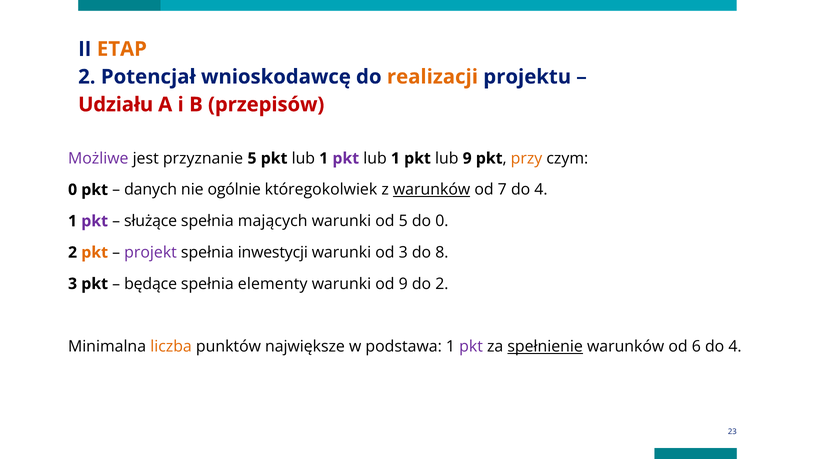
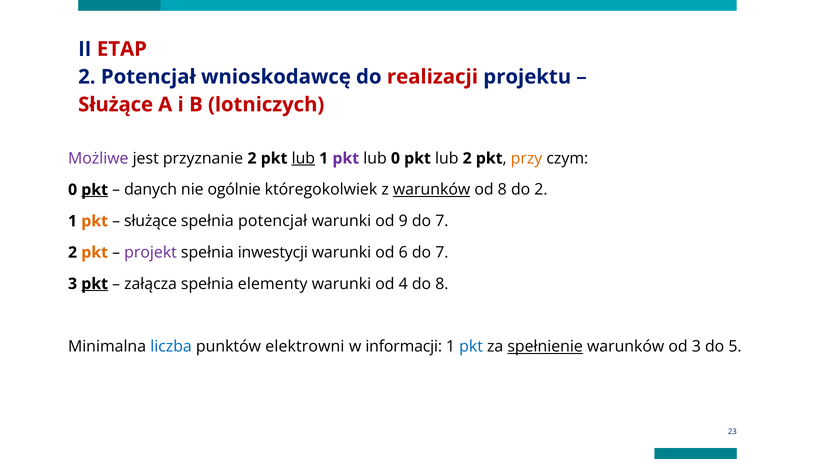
ETAP colour: orange -> red (122, 49)
realizacji colour: orange -> red (432, 77)
Udziału: Udziału -> Służące (116, 104)
przepisów: przepisów -> lotniczych (266, 104)
przyznanie 5: 5 -> 2 (252, 158)
lub underline: none -> present (303, 158)
1: 1 -> 0 (395, 158)
lub 9: 9 -> 2 (467, 158)
pkt underline: none -> present (95, 190)
od 7: 7 -> 8 (502, 190)
4: 4 -> 2 (541, 190)
pkt colour: purple -> orange (95, 221)
spełnia mających: mających -> potencjał (273, 221)
od 5: 5 -> 9 (403, 221)
0: 0 -> 7 (442, 221)
od 3: 3 -> 6 (403, 252)
8: 8 -> 7 (442, 252)
pkt underline: none -> present (95, 283)
będące: będące -> załącza (151, 283)
od 9: 9 -> 4 (403, 283)
do 2: 2 -> 8 (442, 283)
liczba colour: orange -> blue (171, 346)
największe: największe -> elektrowni (305, 346)
podstawa: podstawa -> informacji (404, 346)
pkt colour: purple -> blue (471, 346)
od 6: 6 -> 3 (696, 346)
4: 4 -> 5 (735, 346)
